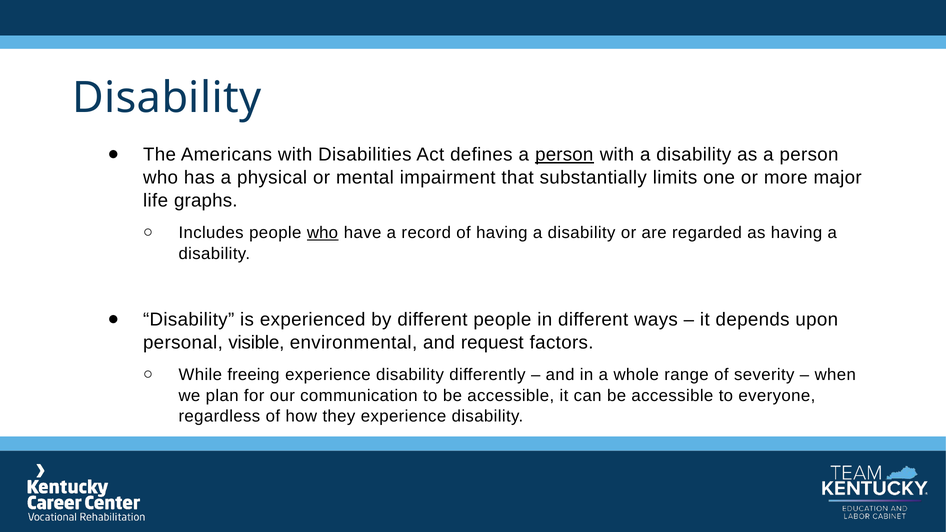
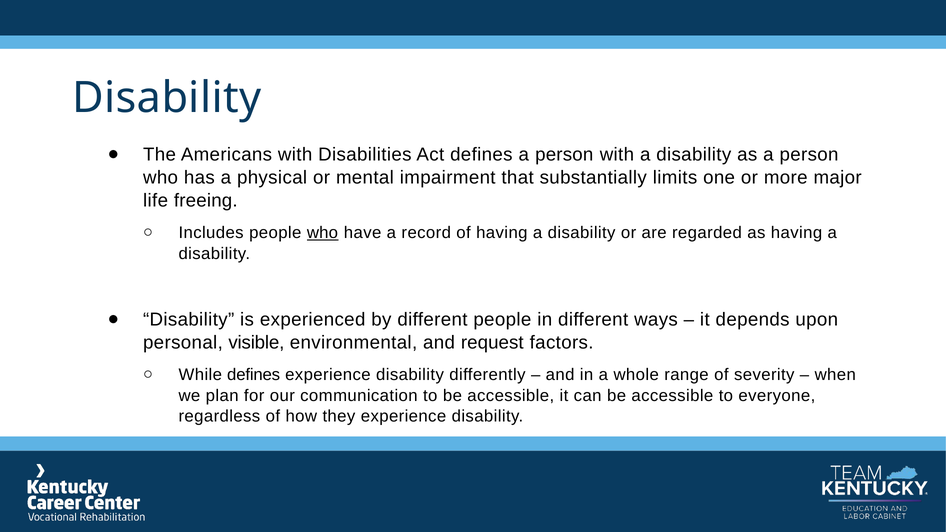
person underline: present -> none (564, 155)
graphs: graphs -> freeing (206, 201)
While freeing: freeing -> defines (254, 375)
